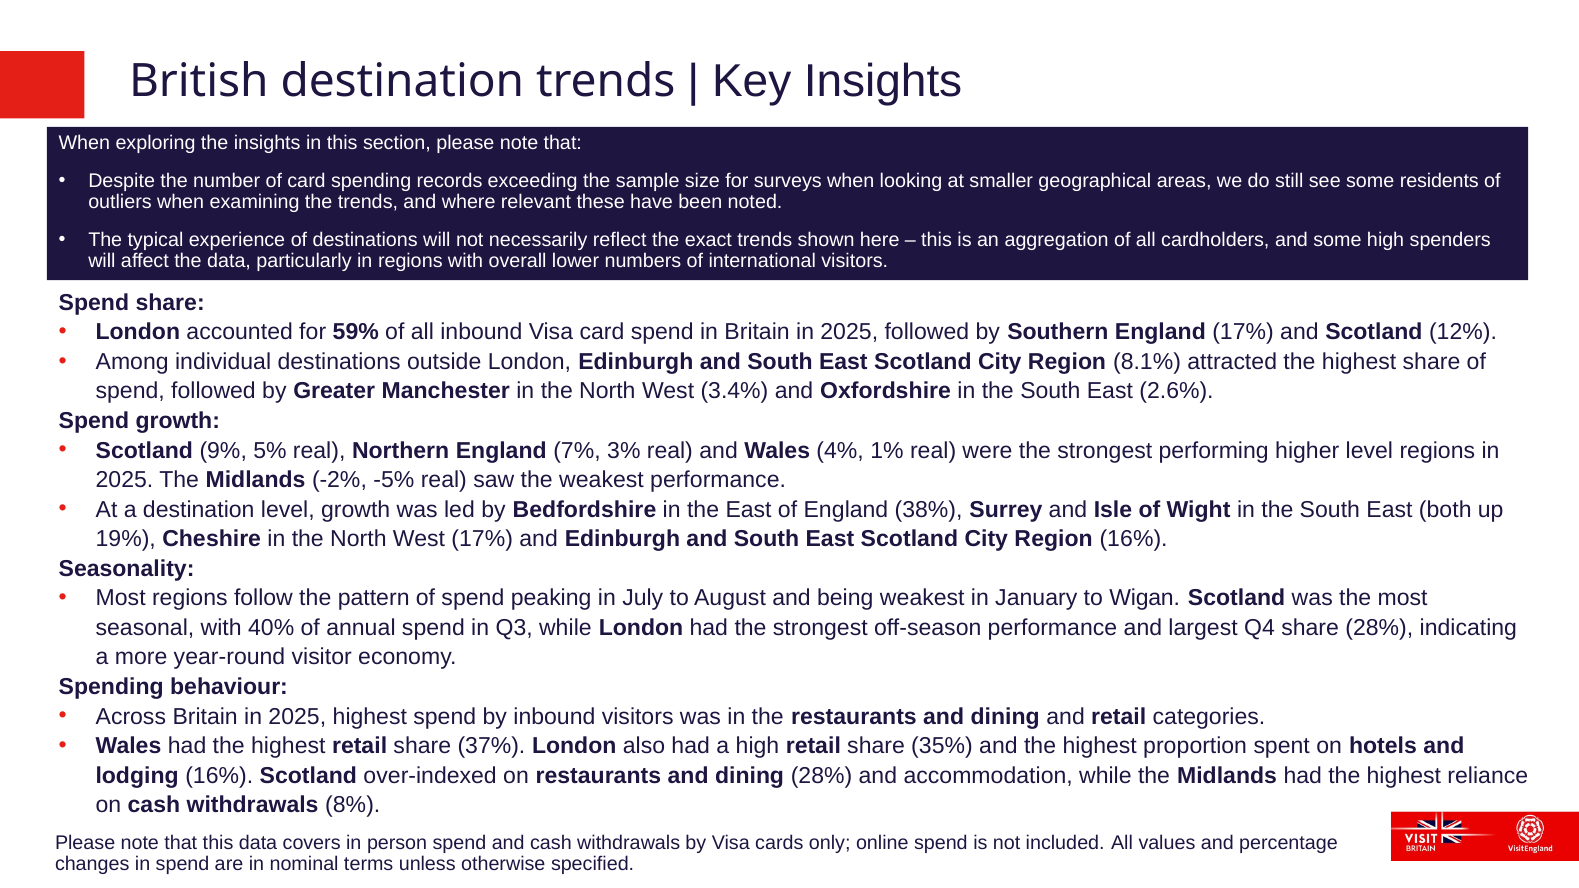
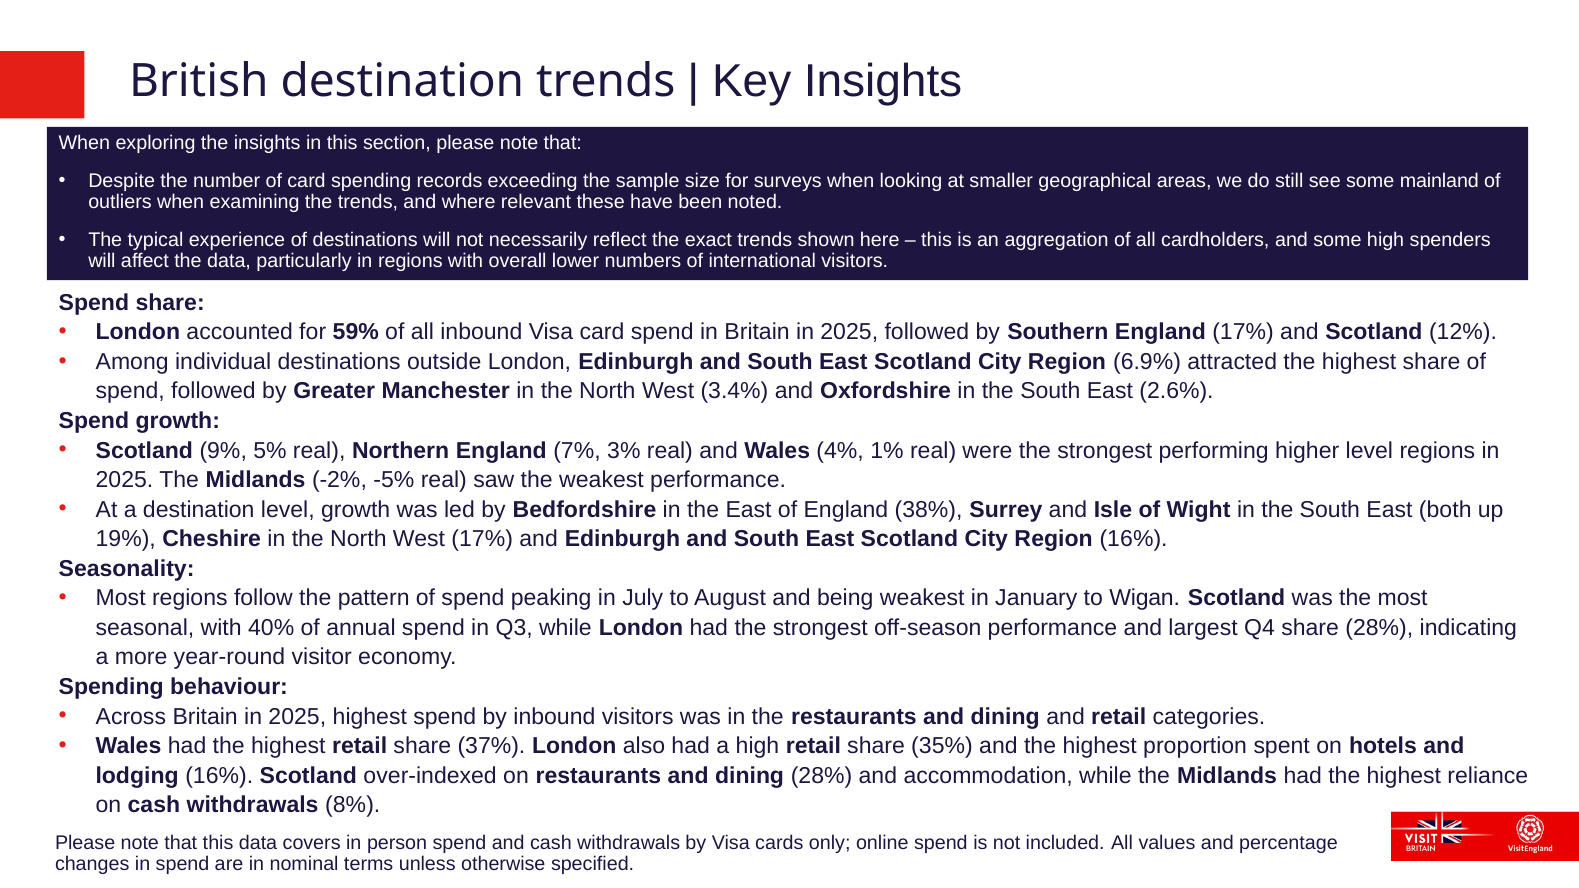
residents: residents -> mainland (1439, 181)
8.1%: 8.1% -> 6.9% (1147, 362)
